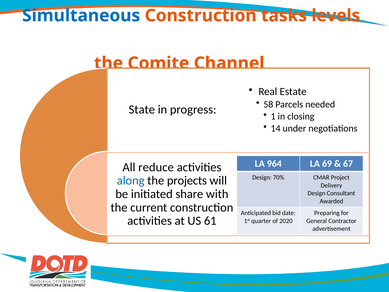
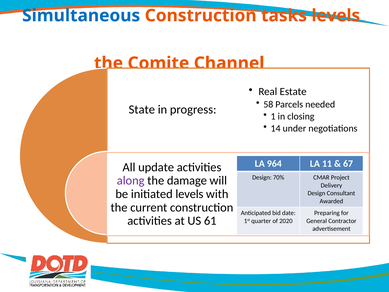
69: 69 -> 11 (327, 164)
reduce: reduce -> update (156, 167)
along colour: blue -> purple (131, 180)
projects: projects -> damage (187, 180)
share: share -> levels (189, 194)
